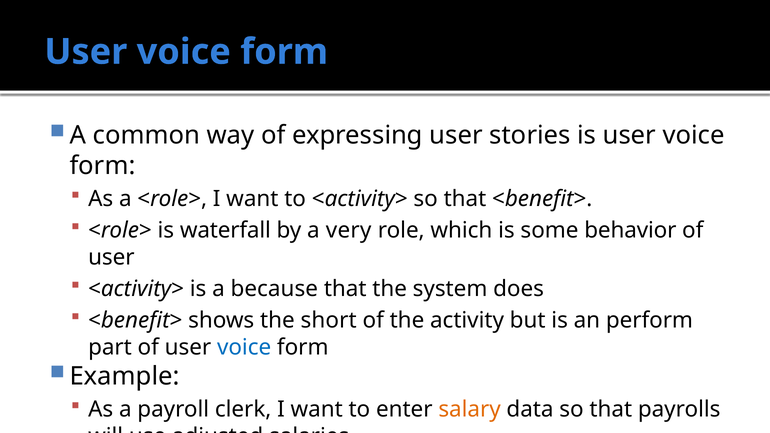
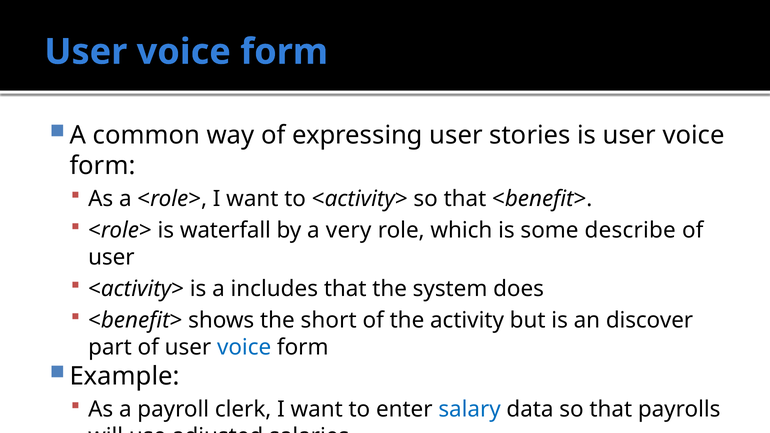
behavior: behavior -> describe (630, 231)
because: because -> includes (274, 289)
perform: perform -> discover (650, 320)
salary colour: orange -> blue (470, 410)
